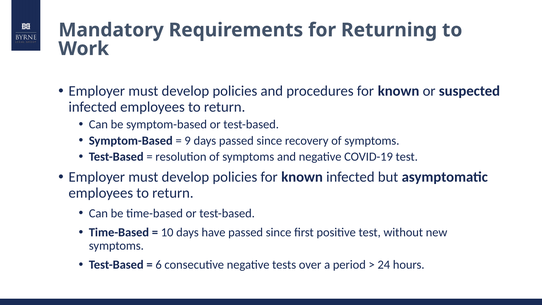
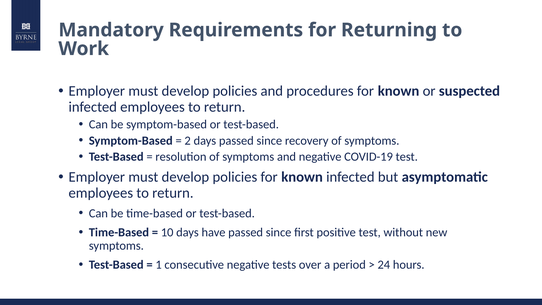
9: 9 -> 2 (188, 141)
6: 6 -> 1 (159, 265)
